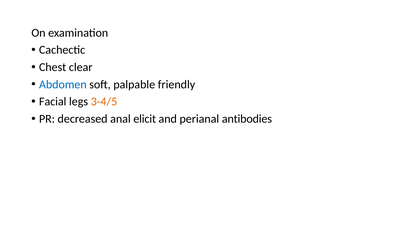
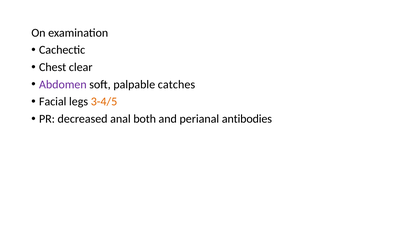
Abdomen colour: blue -> purple (63, 85)
friendly: friendly -> catches (176, 85)
elicit: elicit -> both (145, 119)
